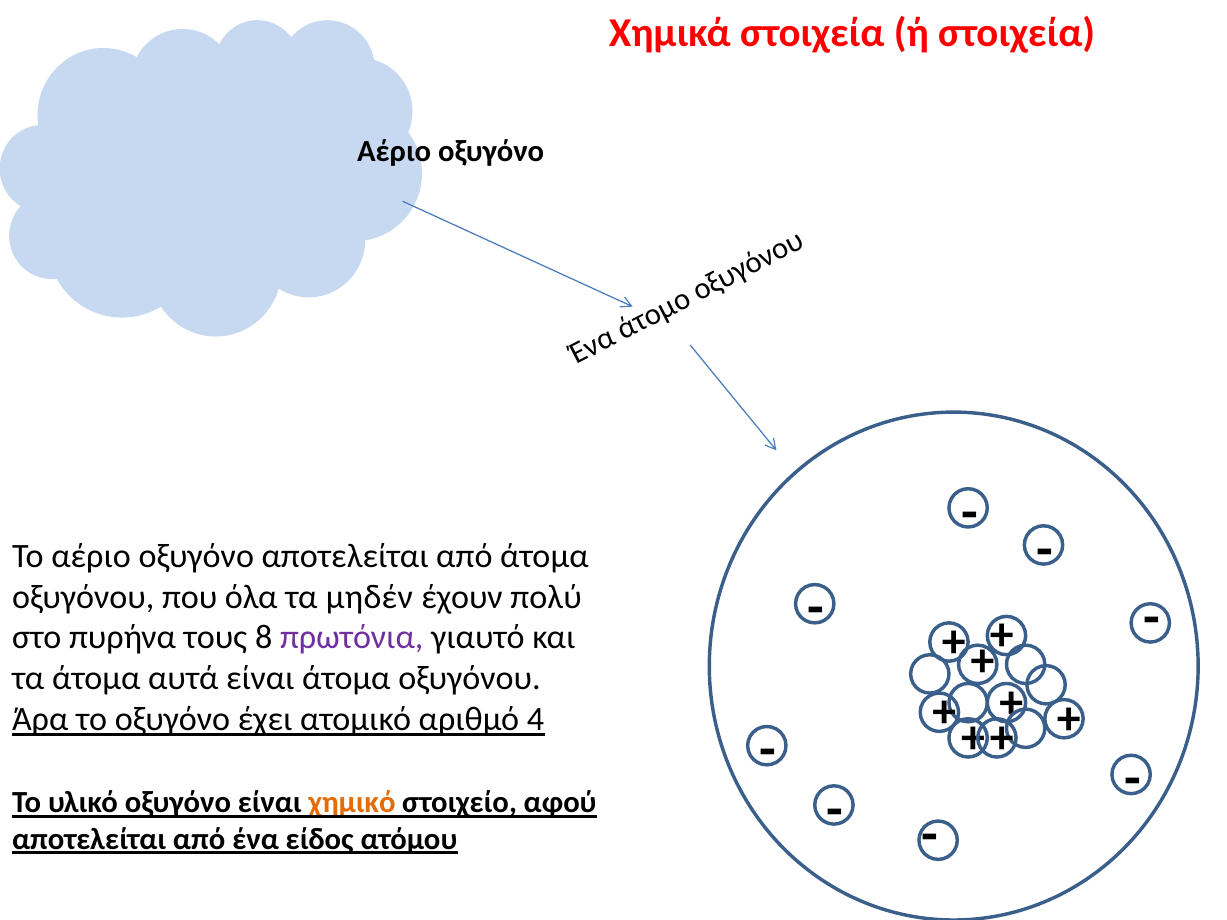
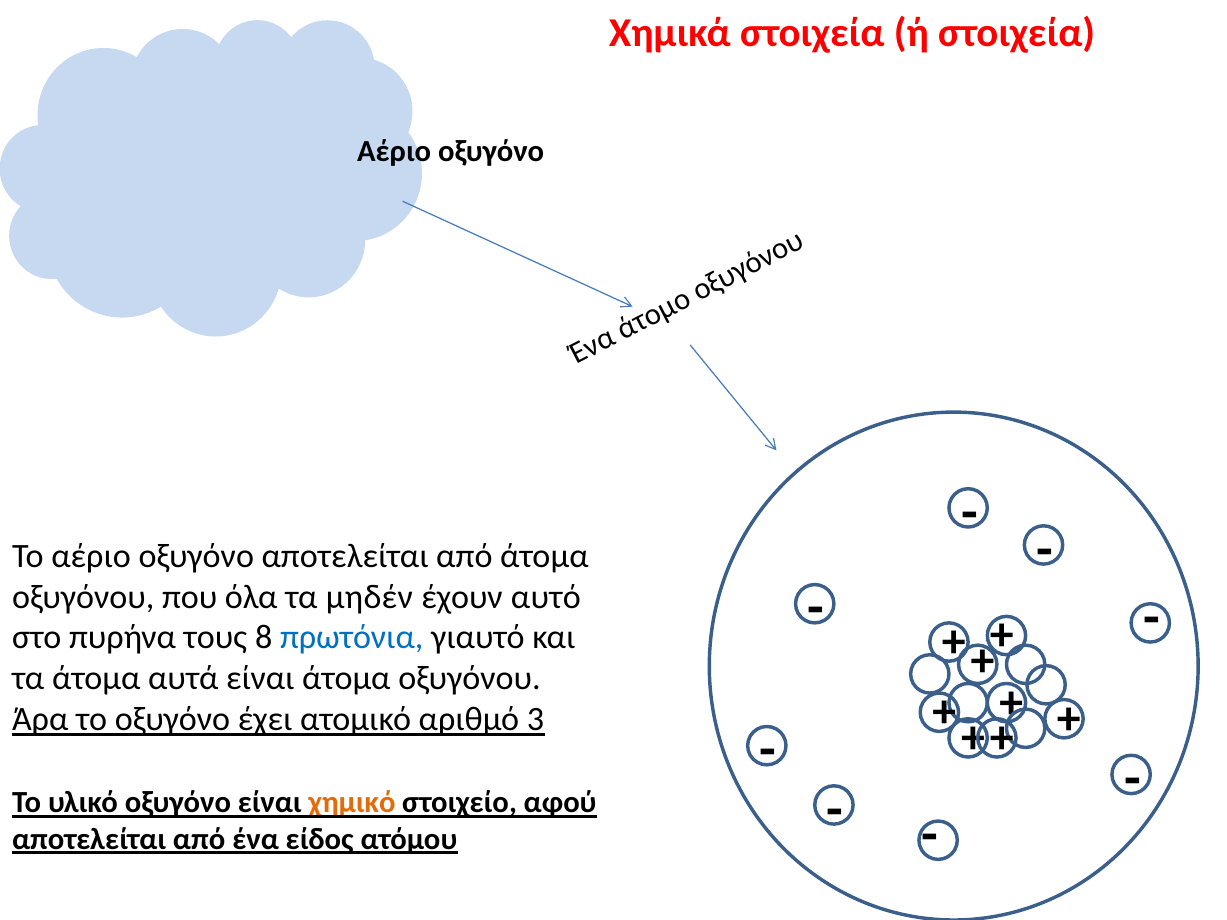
πολύ: πολύ -> αυτό (546, 597)
πρωτόνια colour: purple -> blue (352, 638)
4: 4 -> 3 (536, 720)
